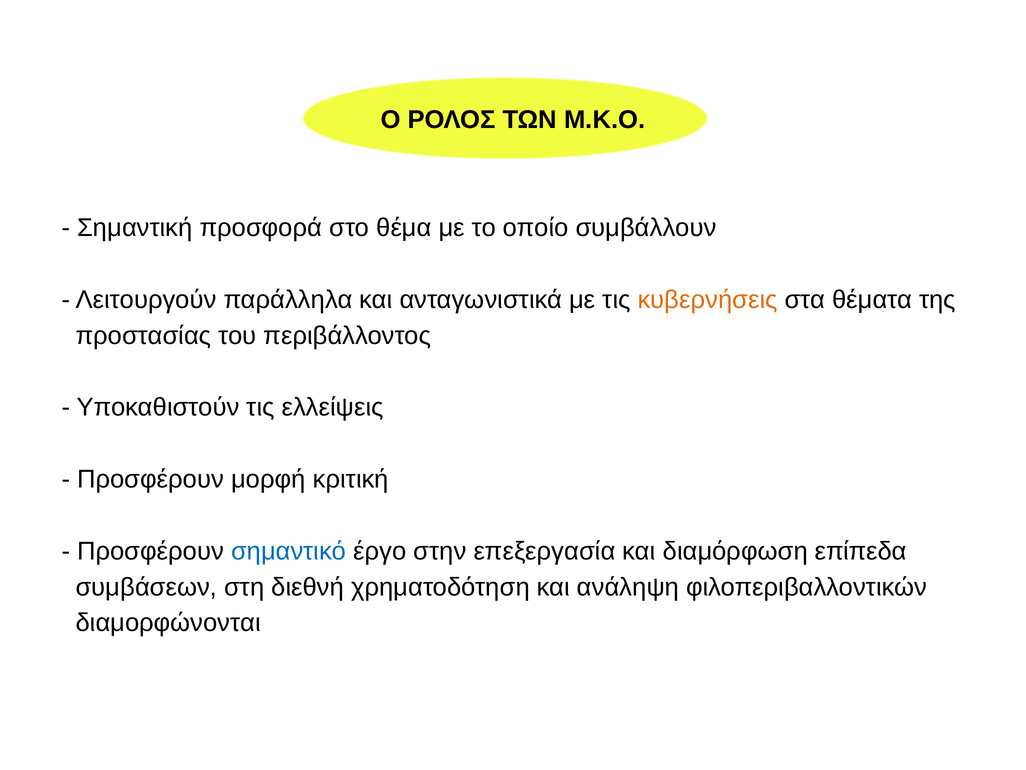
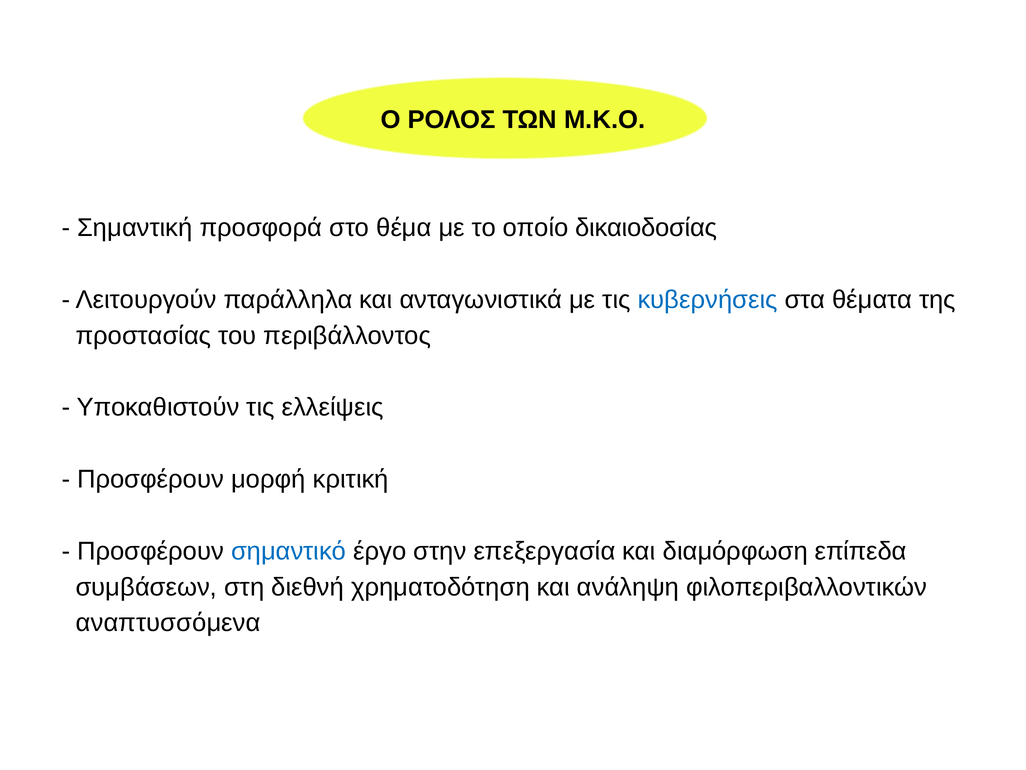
συμβάλλουν: συμβάλλουν -> δικαιοδοσίας (646, 228)
κυβερνήσεις colour: orange -> blue (708, 299)
διαμορφώνονται: διαμορφώνονται -> αναπτυσσόμενα (168, 623)
